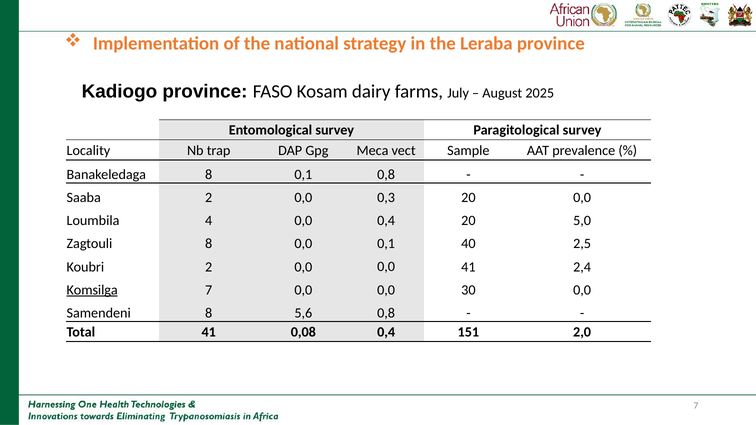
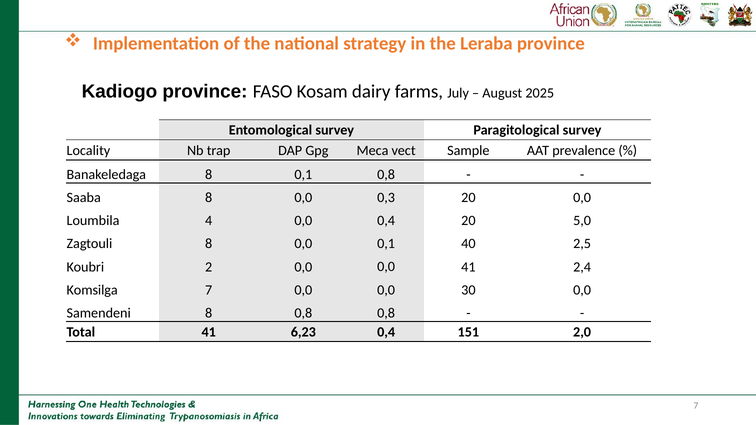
Saaba 2: 2 -> 8 (209, 198)
Komsilga underline: present -> none (92, 290)
8 5,6: 5,6 -> 0,8 (303, 313)
0,08: 0,08 -> 6,23 (303, 332)
